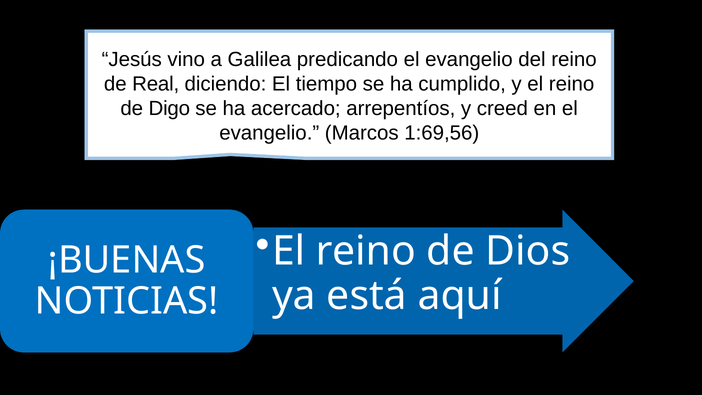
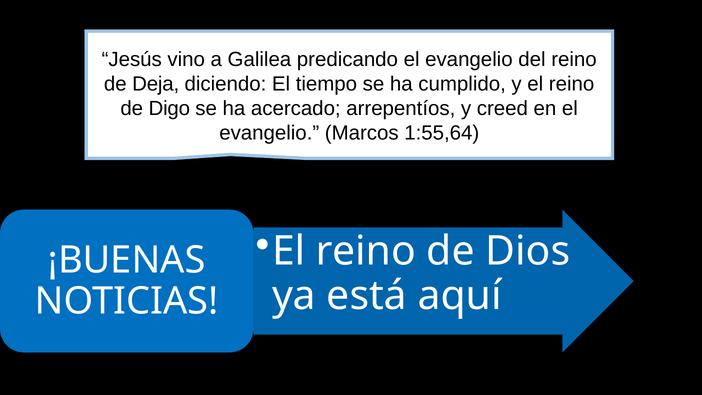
Real: Real -> Deja (156, 84)
1:69,56: 1:69,56 -> 1:55,64 (442, 133)
